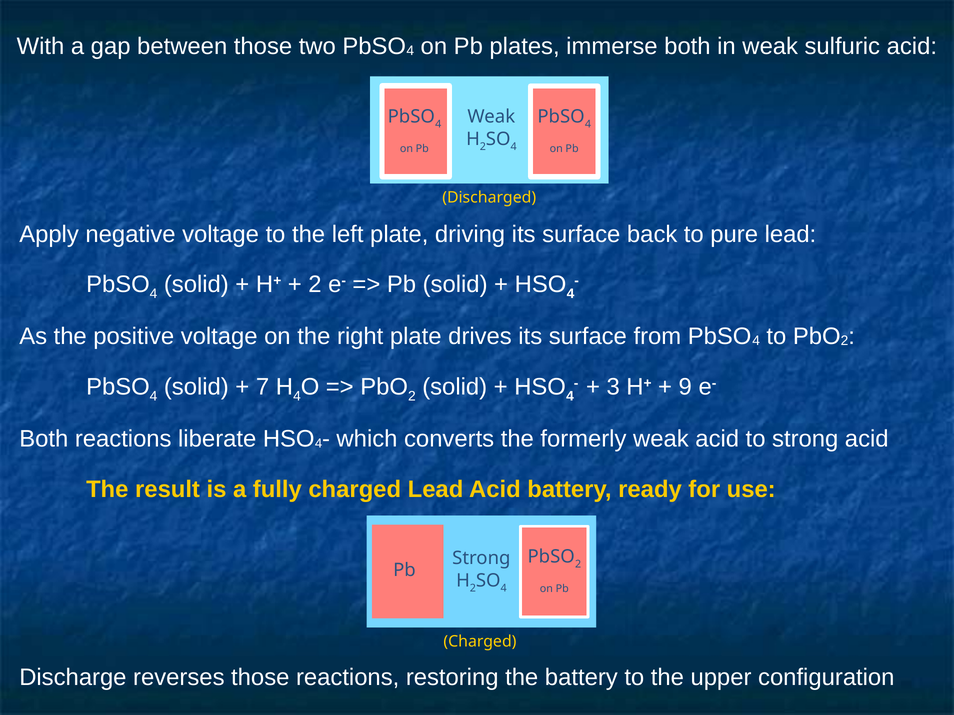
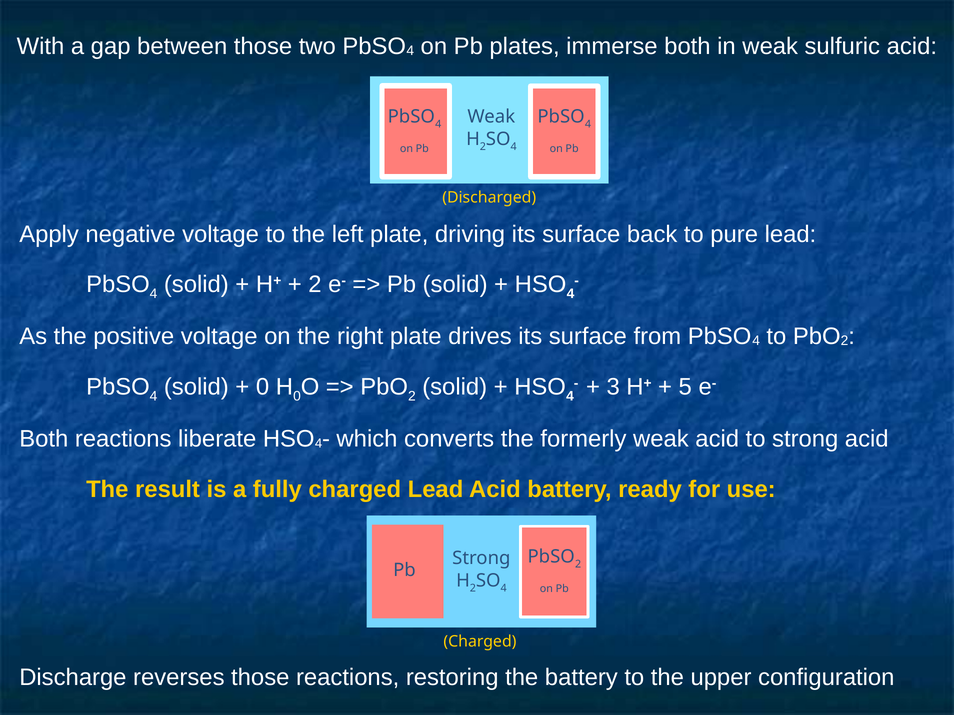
7: 7 -> 0 (263, 387)
4: 4 -> 0 (297, 396)
9: 9 -> 5 (685, 387)
